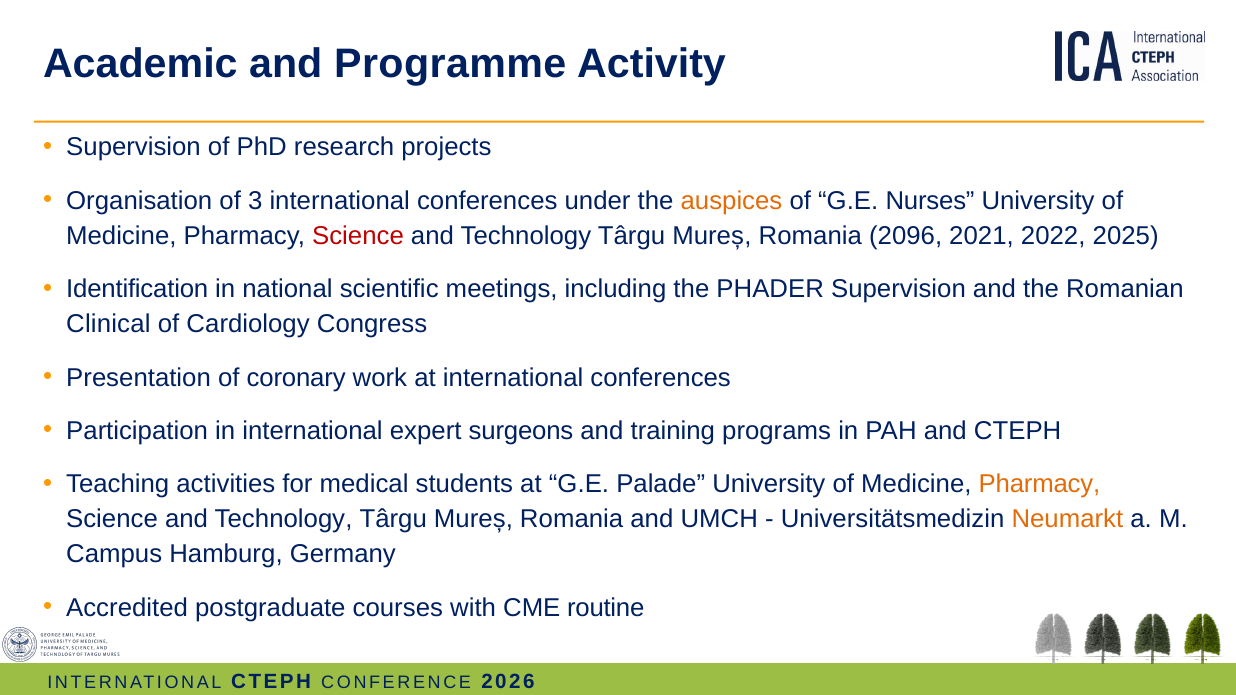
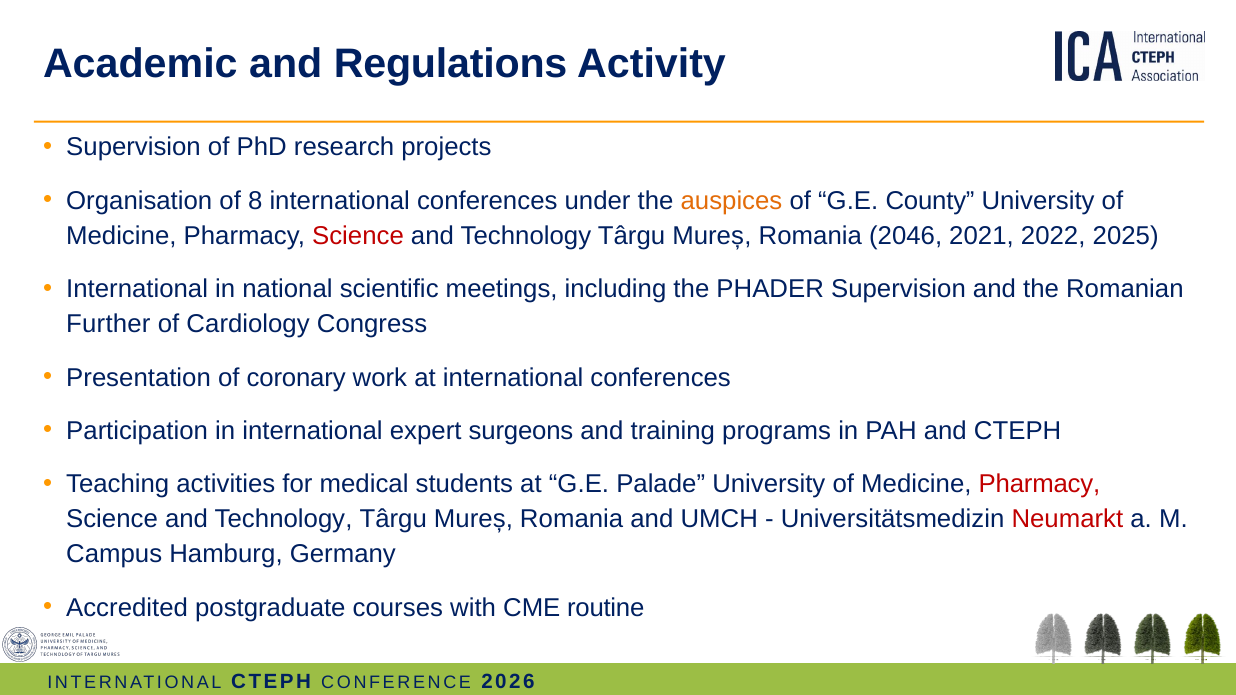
Programme: Programme -> Regulations (451, 64)
3: 3 -> 8 (255, 201)
Nurses: Nurses -> County (930, 201)
2096: 2096 -> 2046 (906, 236)
Identification: Identification -> International (137, 289)
Clinical: Clinical -> Further (108, 324)
Pharmacy colour: orange -> red (1039, 484)
Neumarkt colour: orange -> red (1067, 519)
